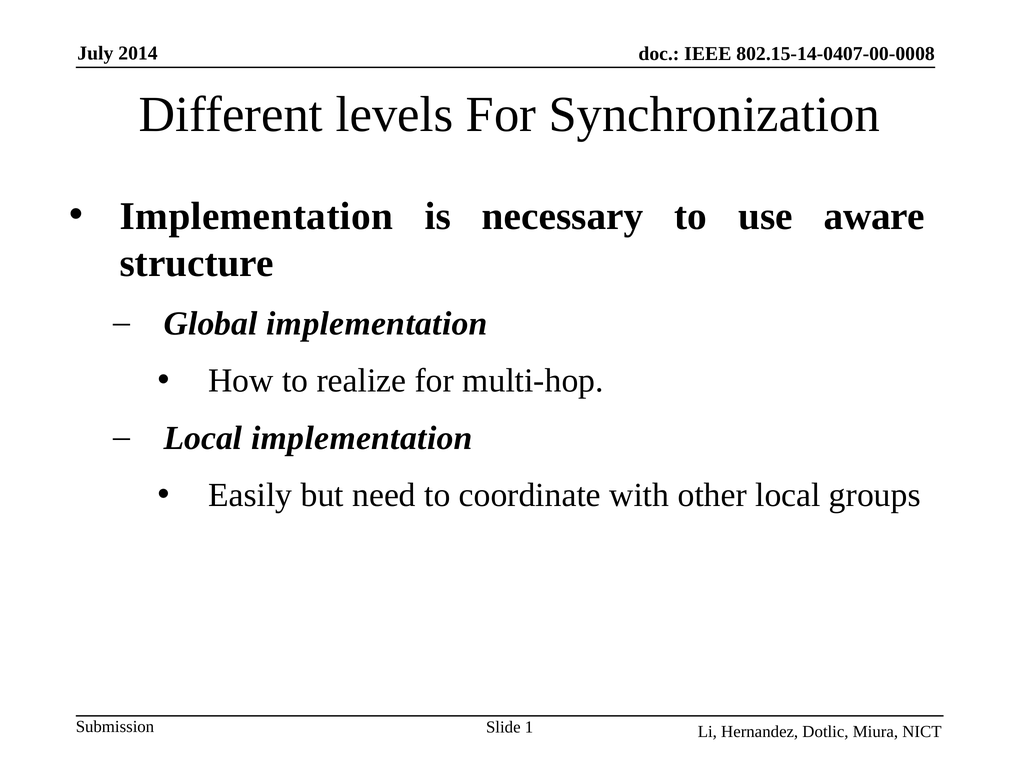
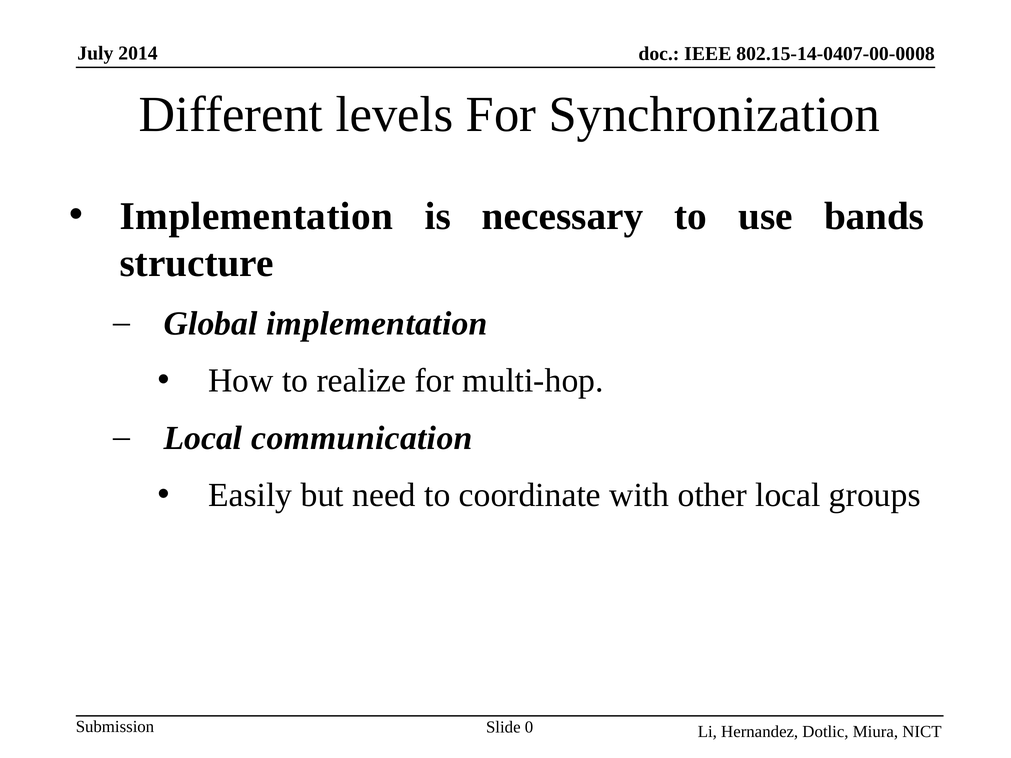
aware: aware -> bands (874, 216)
Local implementation: implementation -> communication (362, 438)
1: 1 -> 0 (529, 727)
